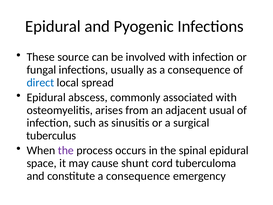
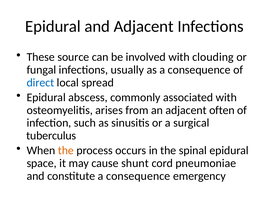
and Pyogenic: Pyogenic -> Adjacent (144, 26)
with infection: infection -> clouding (213, 57)
usual: usual -> often (222, 110)
the colour: purple -> orange (66, 150)
tuberculoma: tuberculoma -> pneumoniae (206, 163)
